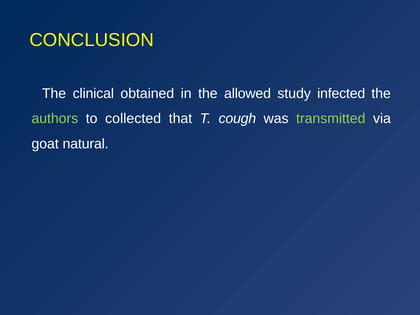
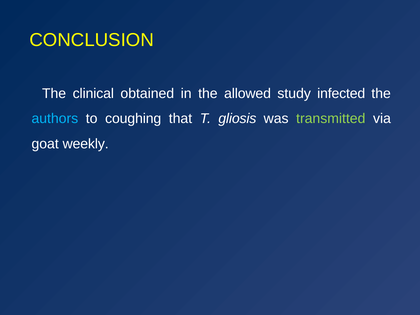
authors colour: light green -> light blue (55, 119)
collected: collected -> coughing (133, 119)
cough: cough -> gliosis (237, 119)
natural: natural -> weekly (86, 144)
